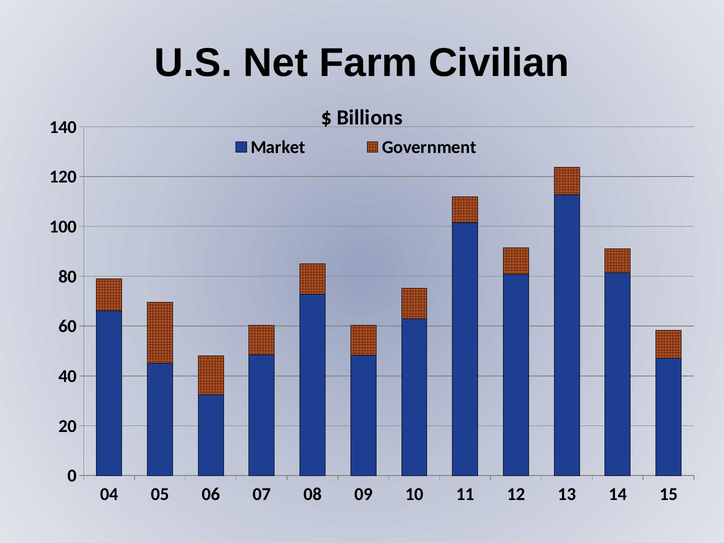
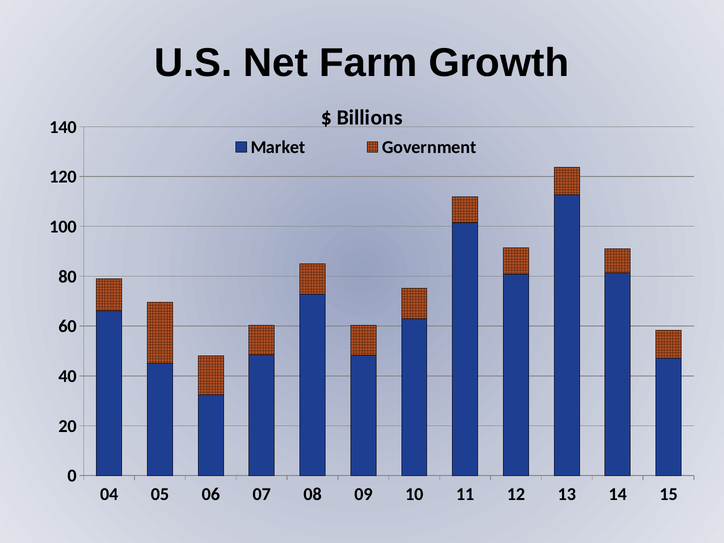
Civilian: Civilian -> Growth (499, 63)
